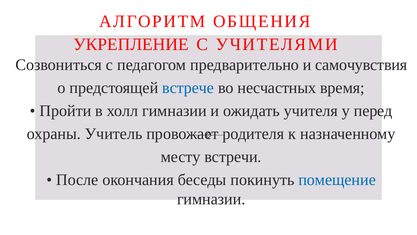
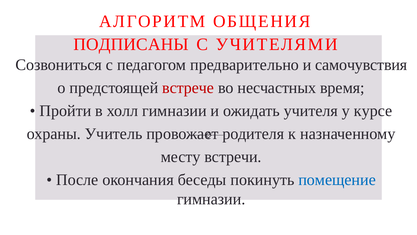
УКРЕПЛЕНИЕ: УКРЕПЛЕНИЕ -> ПОДПИСАНЫ (131, 44)
встрече colour: blue -> red (188, 88)
перед: перед -> курсе (373, 111)
